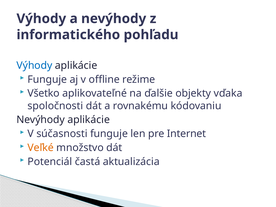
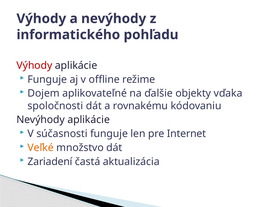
Výhody colour: blue -> red (34, 65)
Všetko: Všetko -> Dojem (44, 93)
Potenciál: Potenciál -> Zariadení (50, 162)
